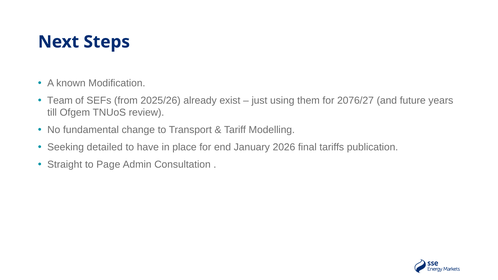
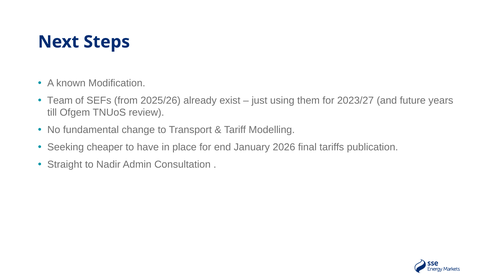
2076/27: 2076/27 -> 2023/27 (356, 101)
detailed: detailed -> cheaper (105, 147)
Page: Page -> Nadir (108, 165)
